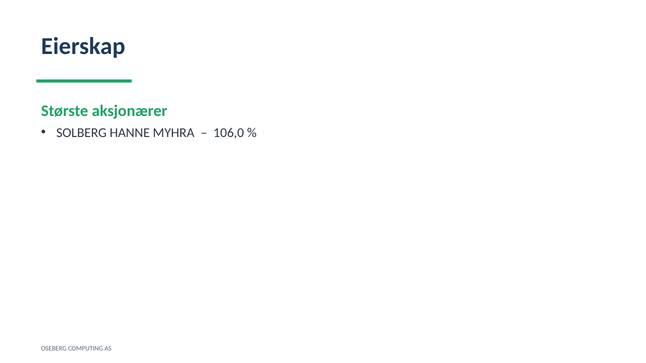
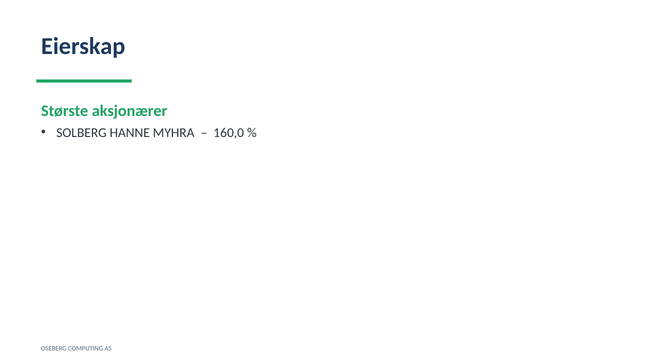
106,0: 106,0 -> 160,0 (229, 133)
